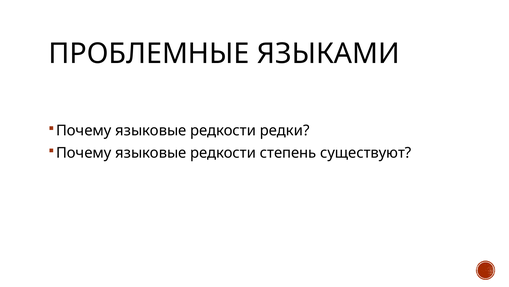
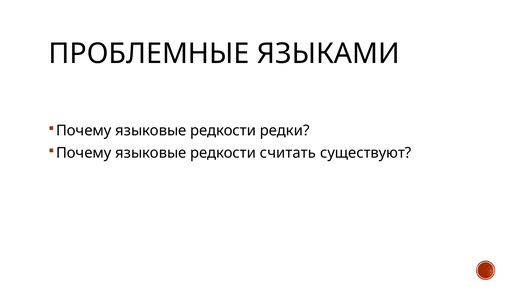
степень: степень -> считать (288, 153)
